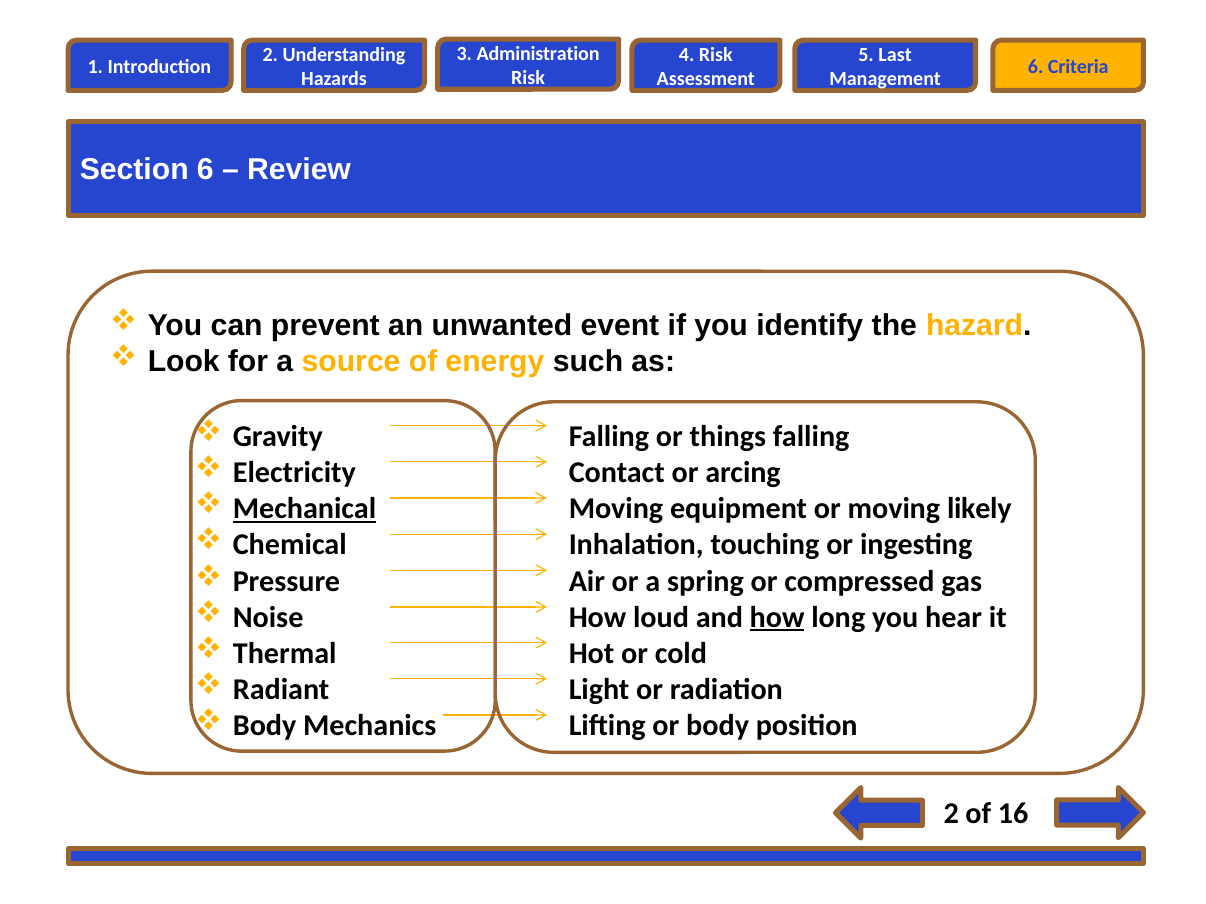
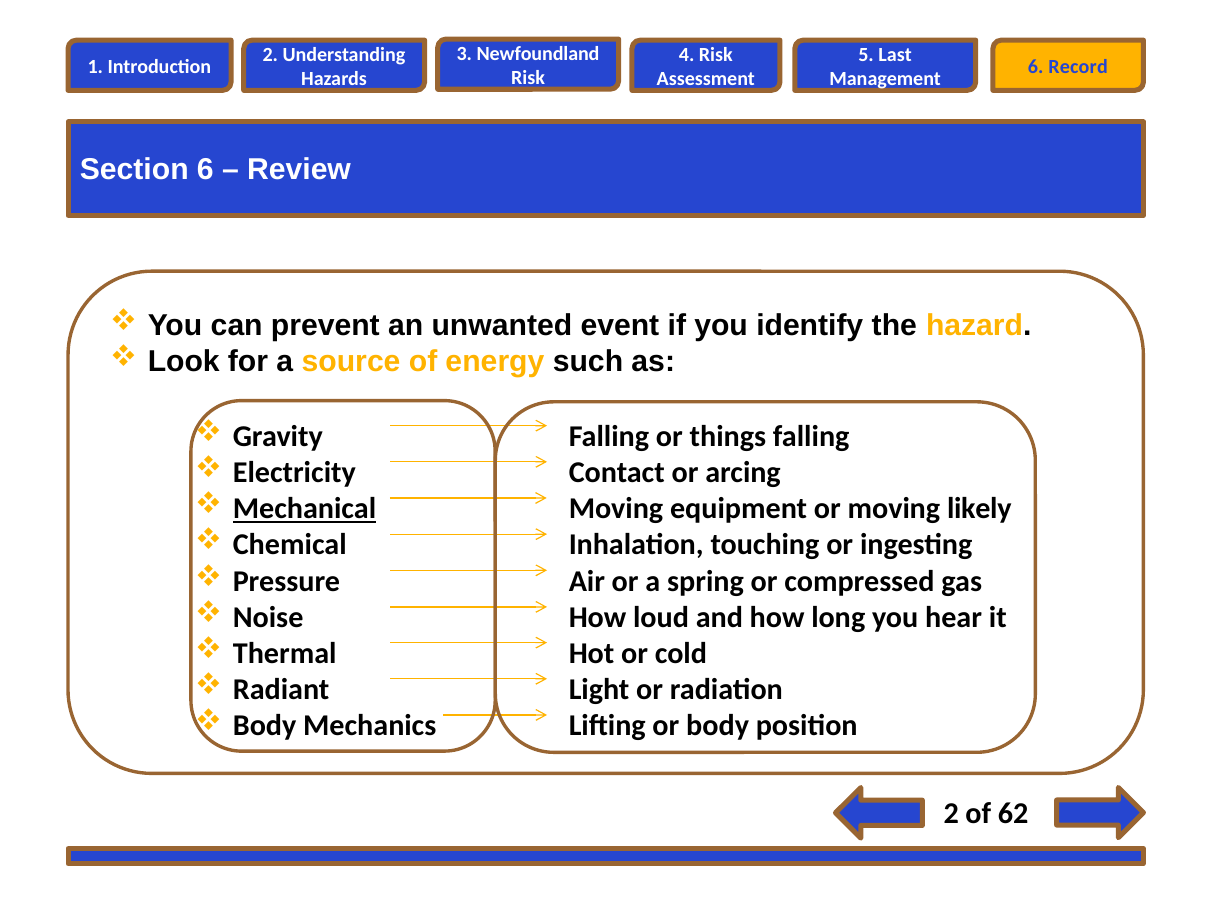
Administration: Administration -> Newfoundland (538, 53)
Criteria: Criteria -> Record (1078, 67)
how underline: present -> none (777, 618)
16: 16 -> 62 (1013, 814)
